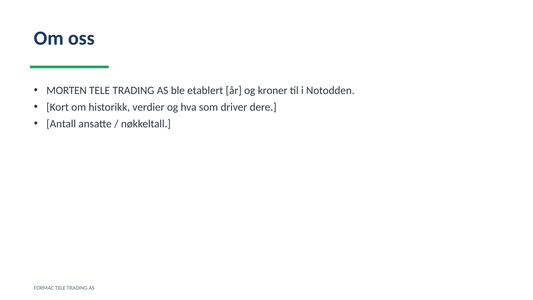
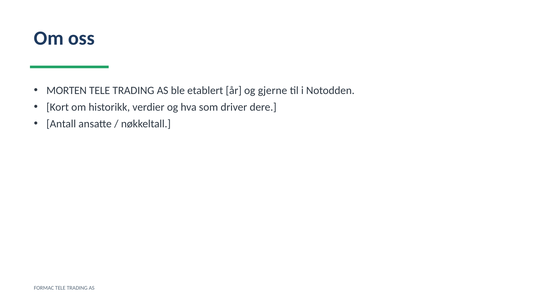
kroner: kroner -> gjerne (273, 90)
